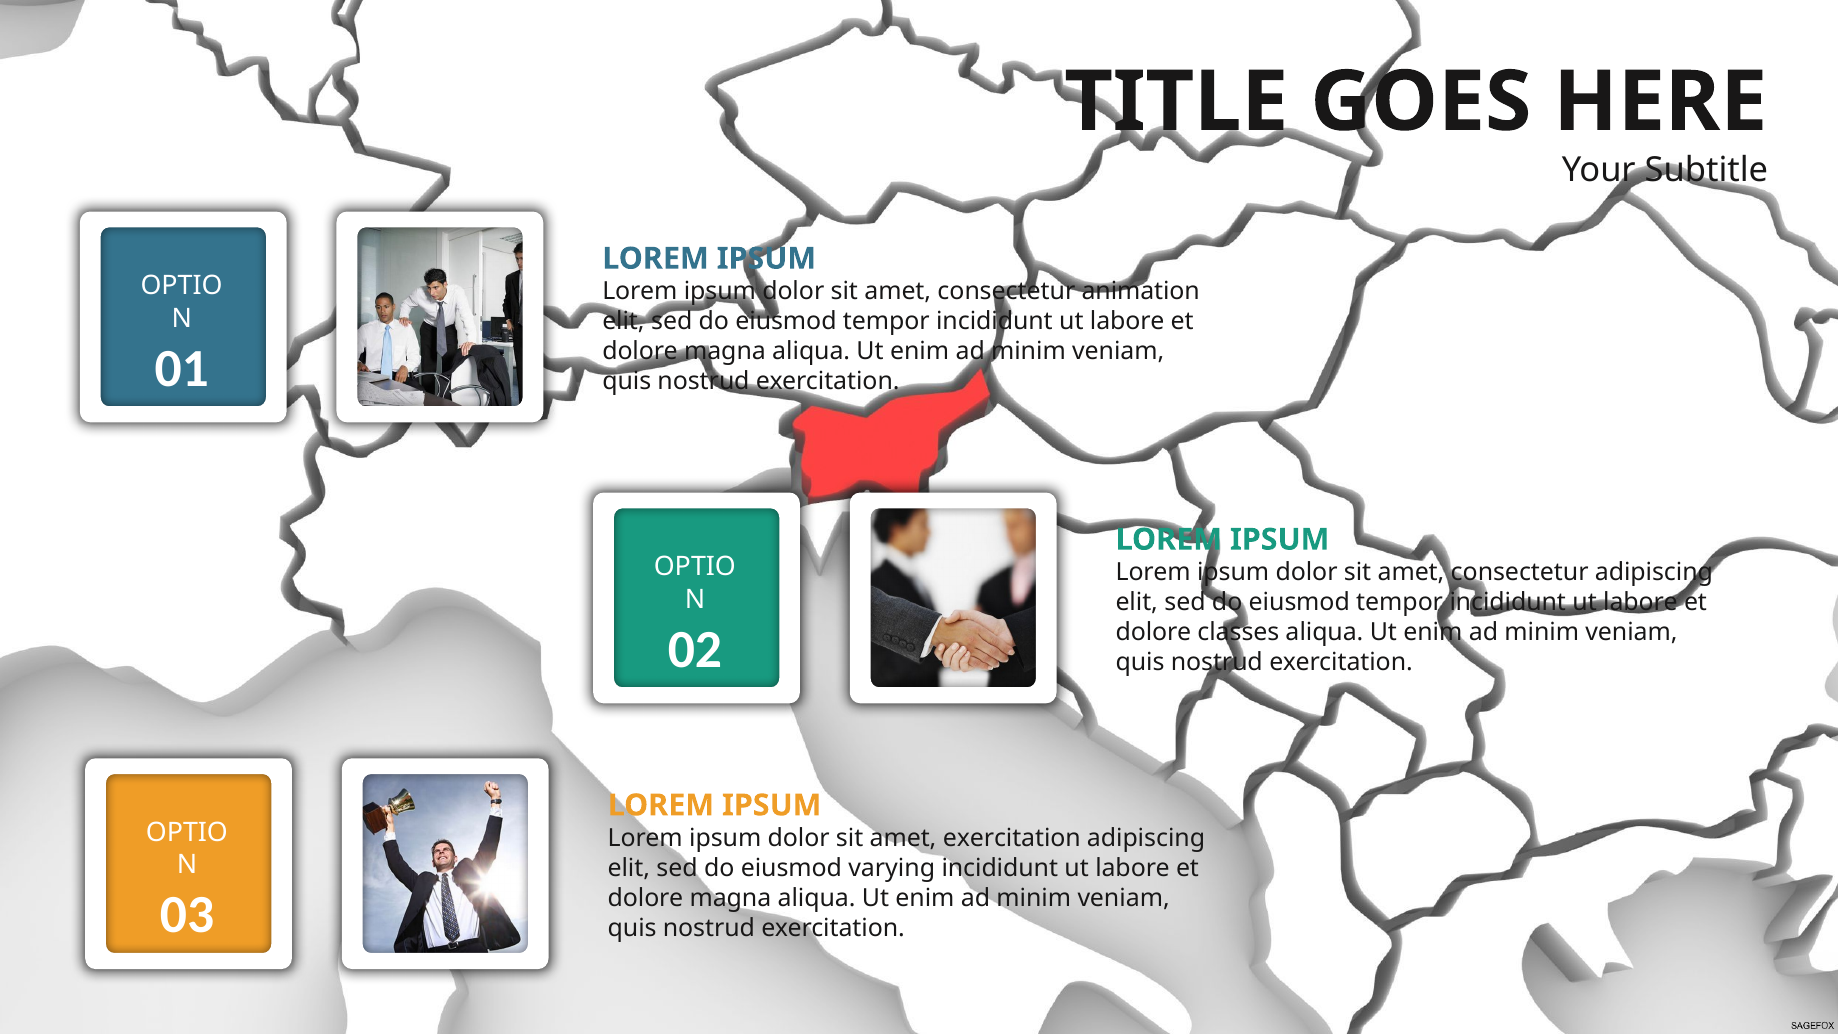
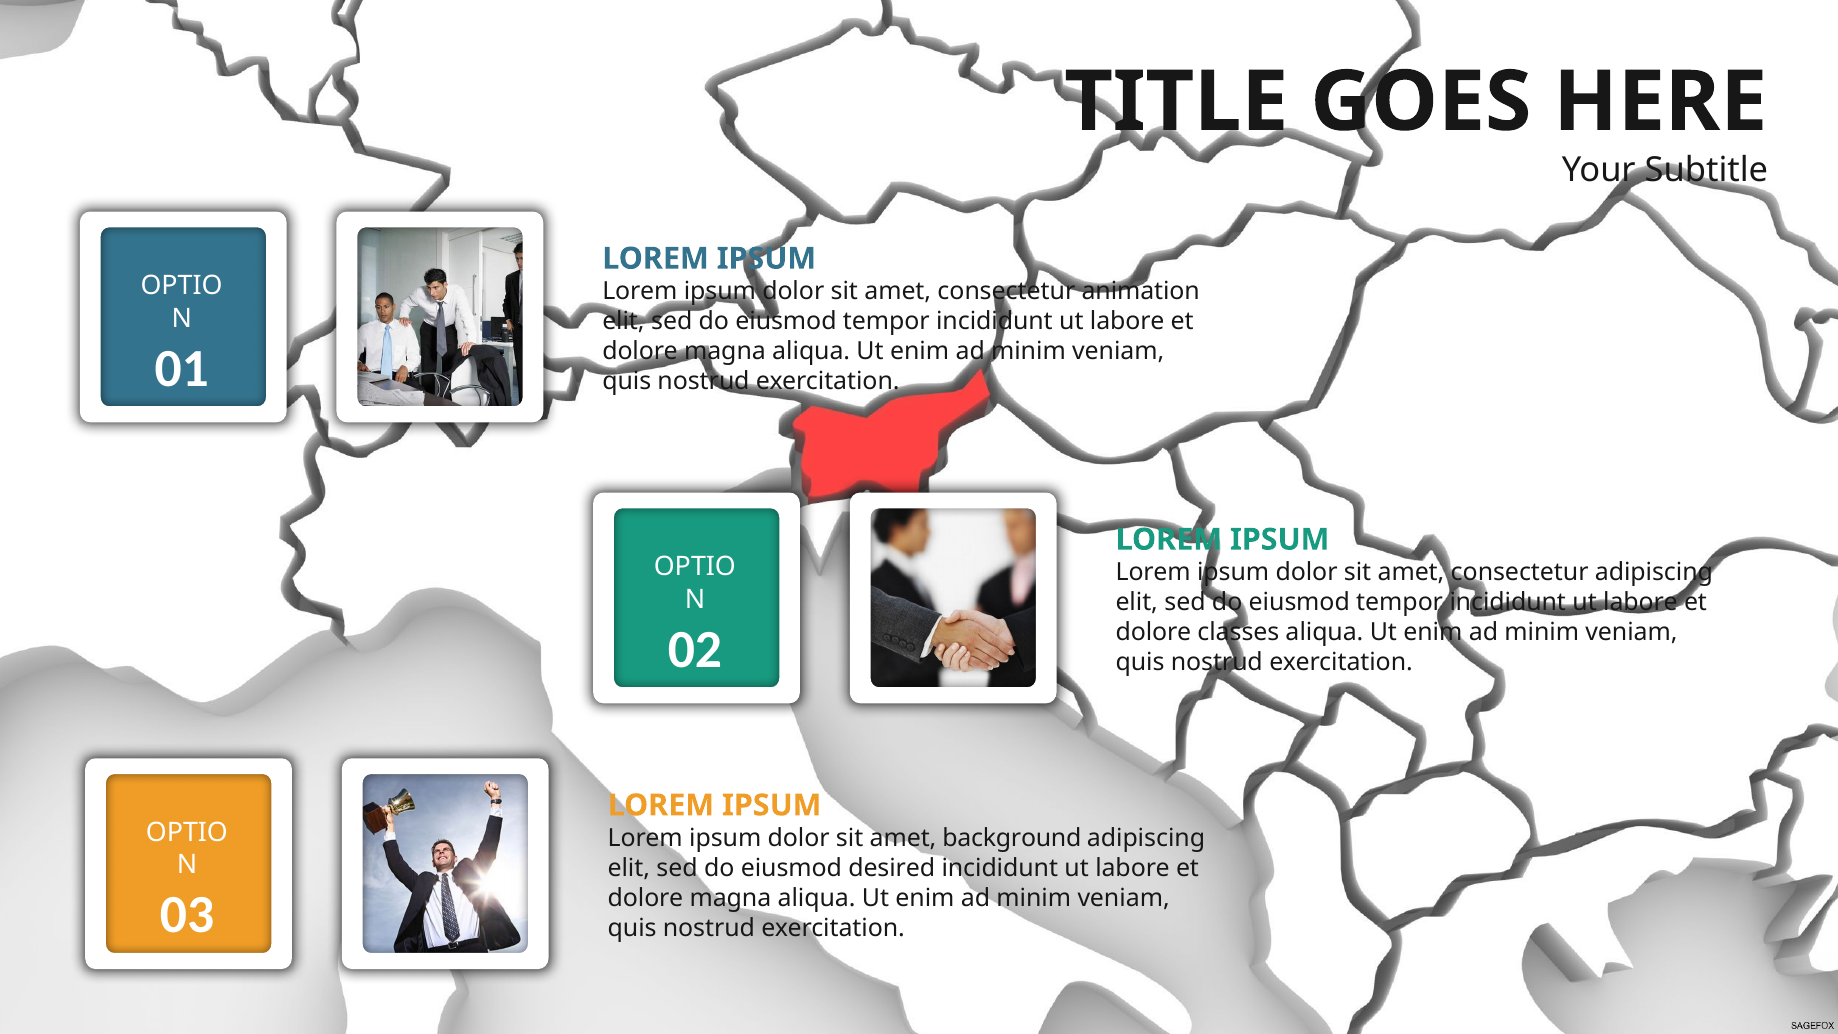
amet exercitation: exercitation -> background (1012, 838)
varying: varying -> desired (892, 868)
